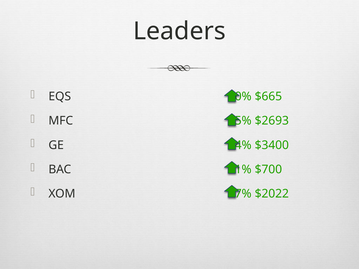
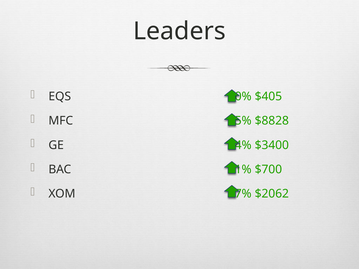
$665: $665 -> $405 (268, 97)
$2693: $2693 -> $8828 (272, 121)
$2022: $2022 -> $2062 (272, 194)
